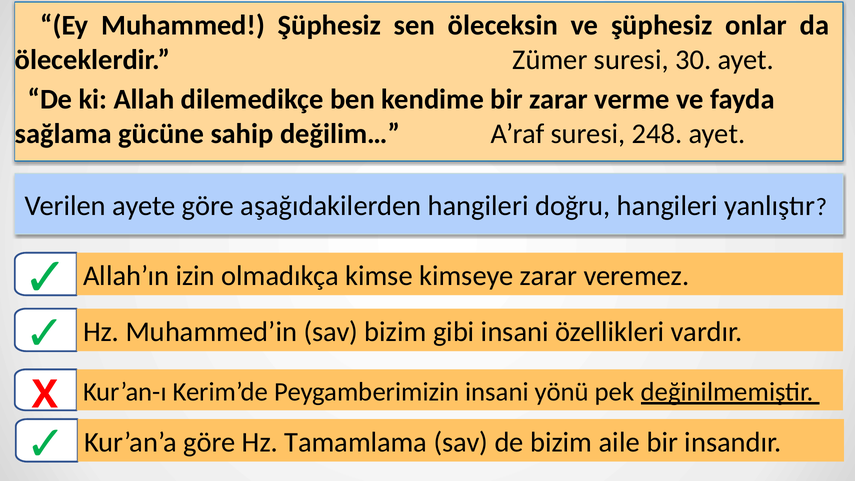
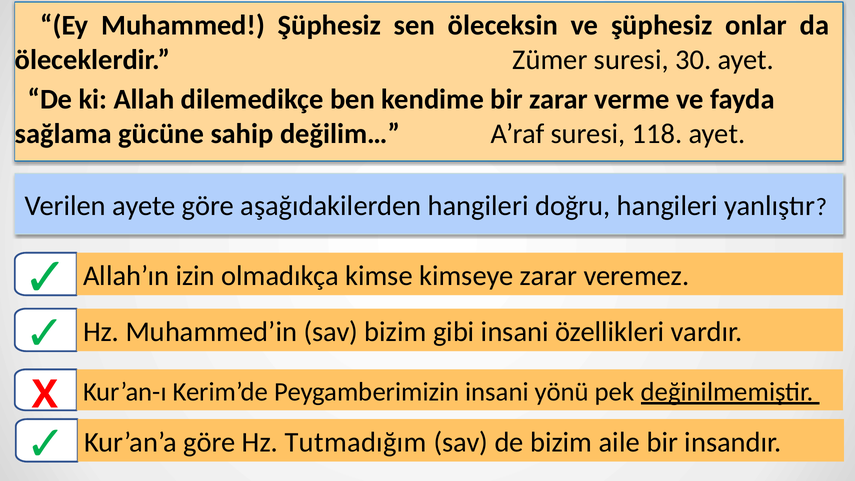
248: 248 -> 118 (657, 134)
Tamamlama: Tamamlama -> Tutmadığım (356, 442)
